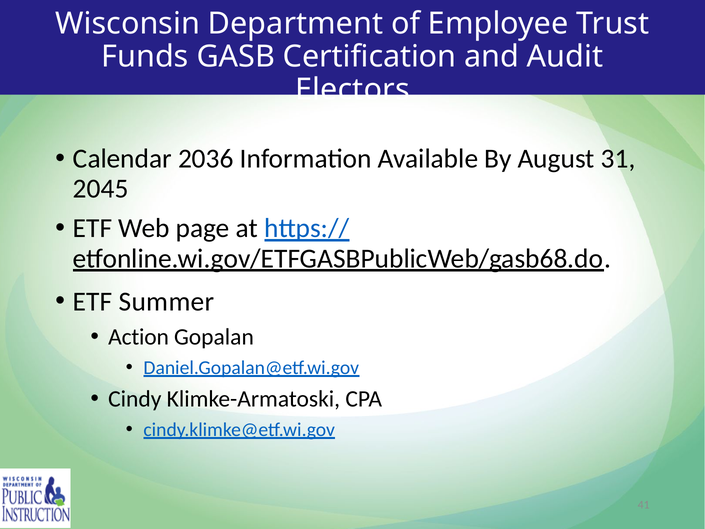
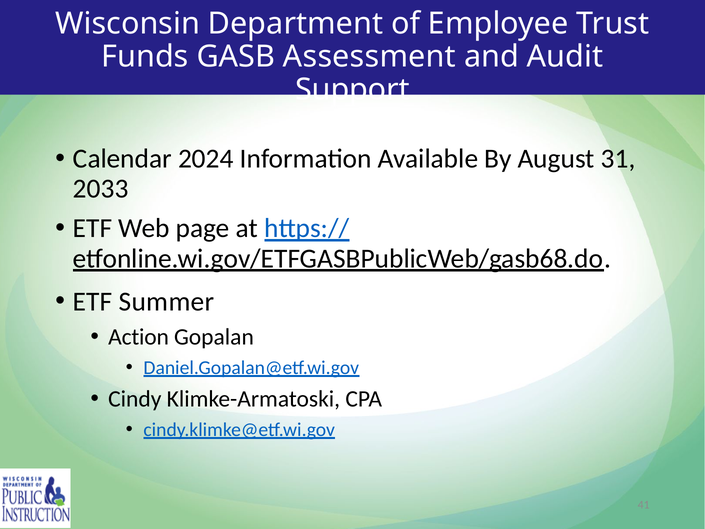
Certification: Certification -> Assessment (369, 57)
Electors: Electors -> Support (352, 90)
2036: 2036 -> 2024 (206, 159)
2045: 2045 -> 2033 (101, 188)
